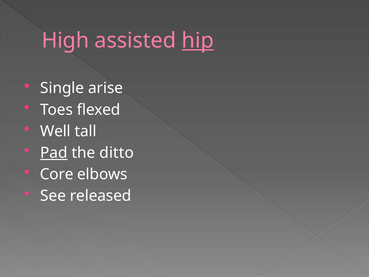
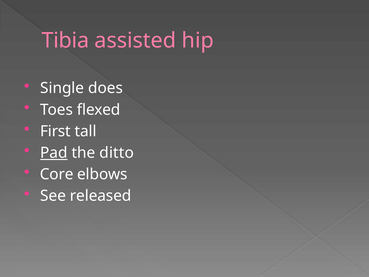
High: High -> Tibia (65, 41)
hip underline: present -> none (198, 41)
arise: arise -> does (106, 88)
Well: Well -> First (55, 131)
